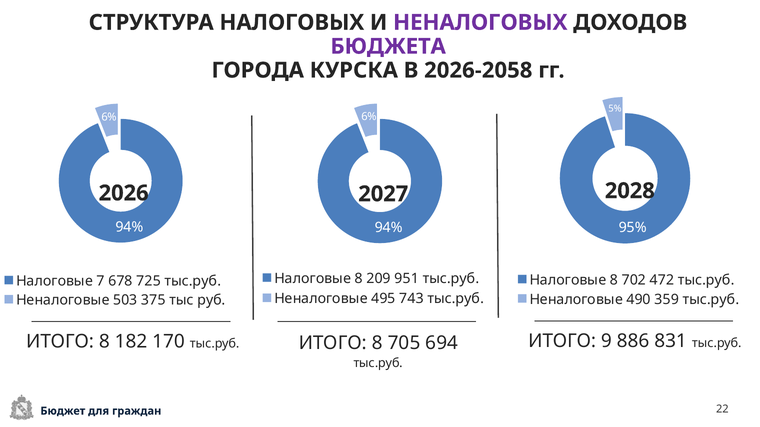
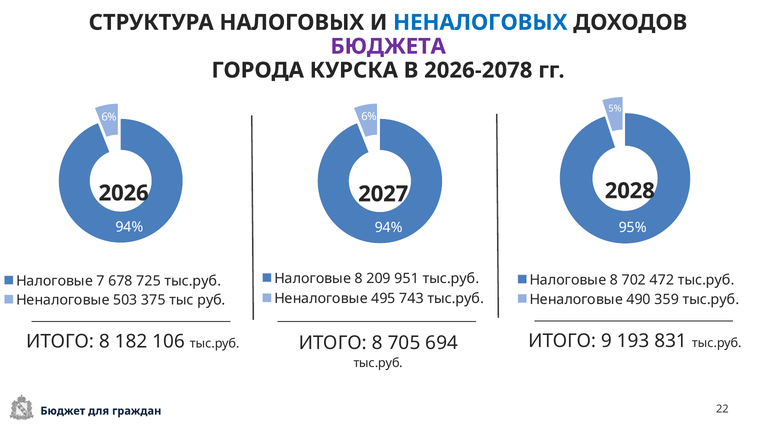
НЕНАЛОГОВЫХ colour: purple -> blue (480, 23)
2026-2058: 2026-2058 -> 2026-2078 (478, 70)
886: 886 -> 193 (633, 342)
170: 170 -> 106 (168, 342)
